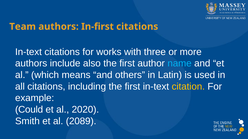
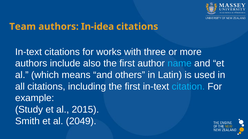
In-first: In-first -> In-idea (98, 27)
citation colour: yellow -> light blue (188, 87)
Could: Could -> Study (29, 110)
2020: 2020 -> 2015 (85, 110)
2089: 2089 -> 2049 (81, 122)
